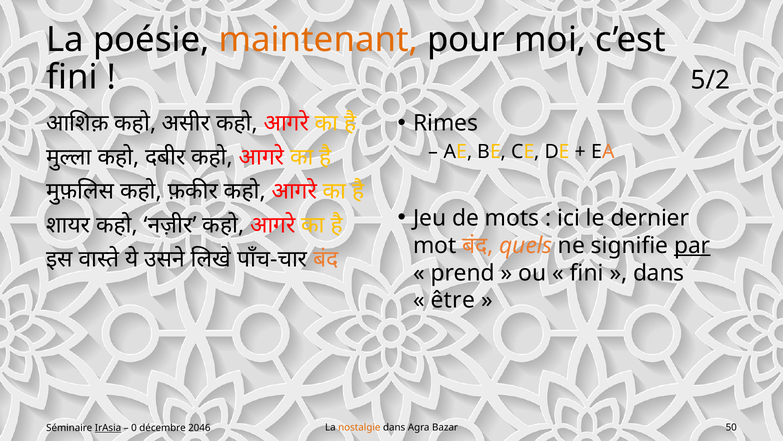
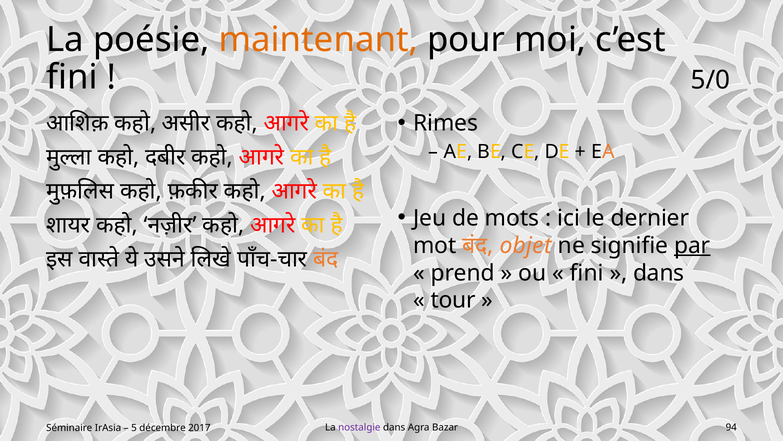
5/2: 5/2 -> 5/0 (710, 80)
quels: quels -> objet (526, 245)
être: être -> tour (453, 300)
nostalgie colour: orange -> purple (359, 427)
50: 50 -> 94 (731, 427)
IrAsia underline: present -> none (108, 428)
0: 0 -> 5 (134, 428)
2046: 2046 -> 2017 (199, 428)
